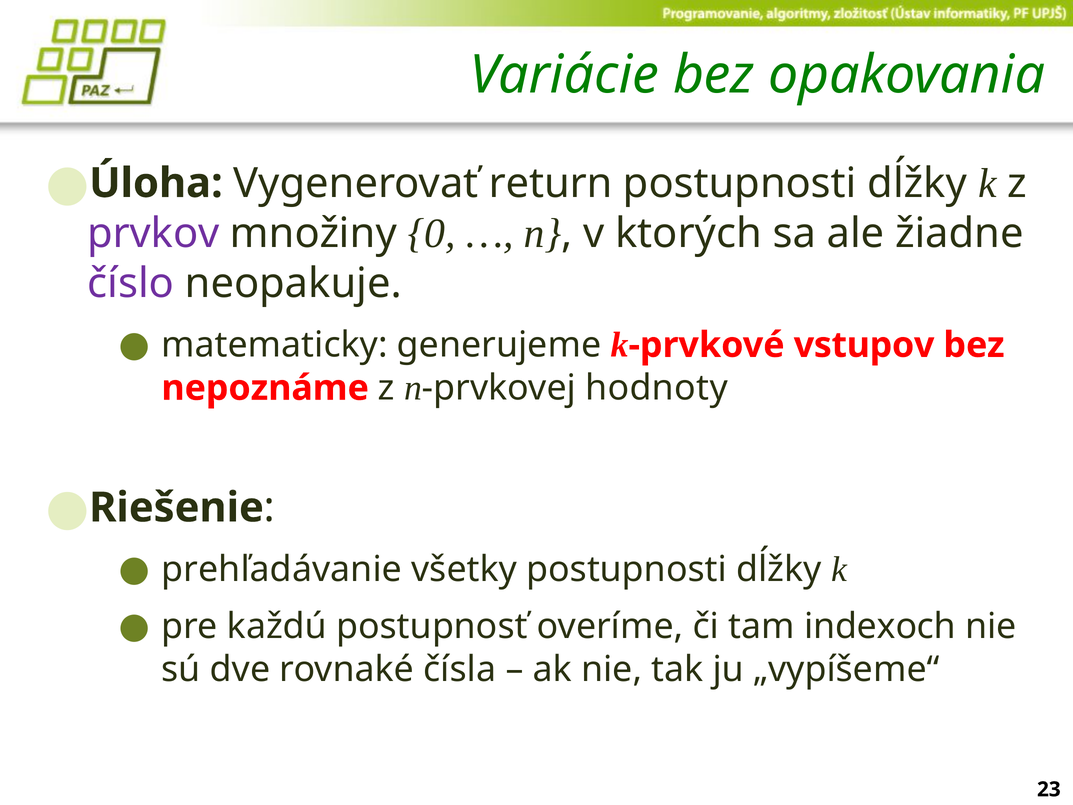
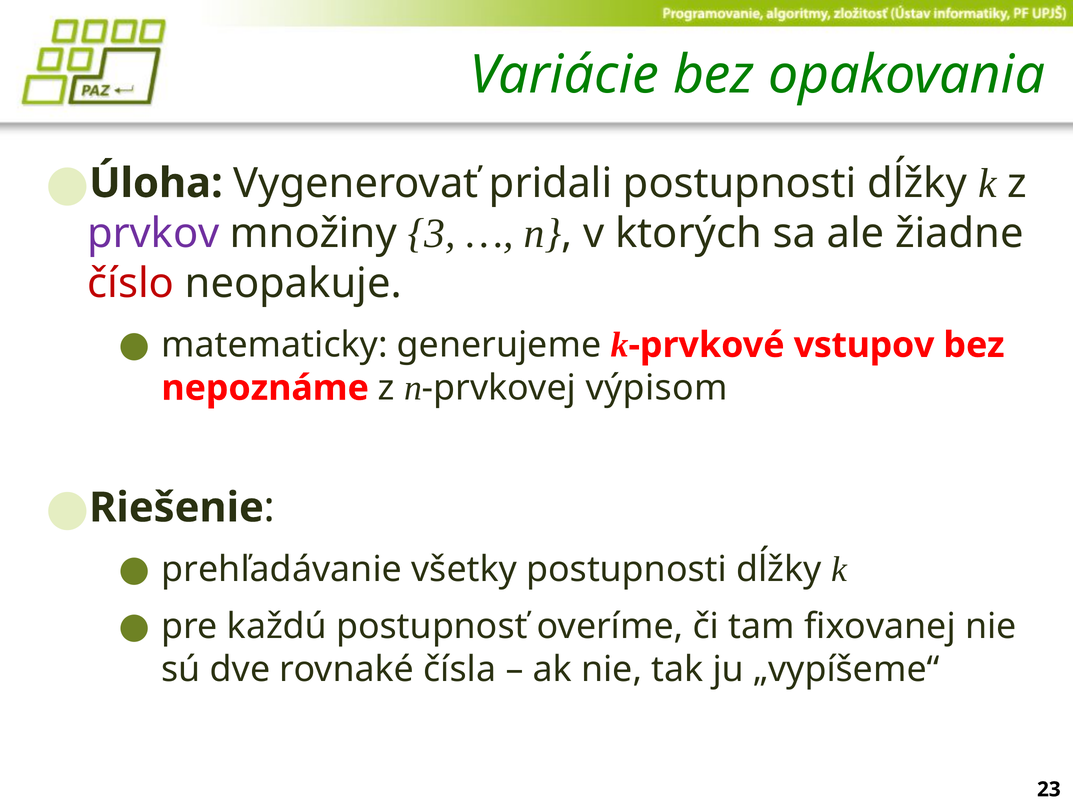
return: return -> pridali (551, 183)
0: 0 -> 3 (432, 233)
číslo colour: purple -> red (131, 283)
hodnoty: hodnoty -> výpisom (657, 388)
indexoch: indexoch -> fixovanej (880, 626)
